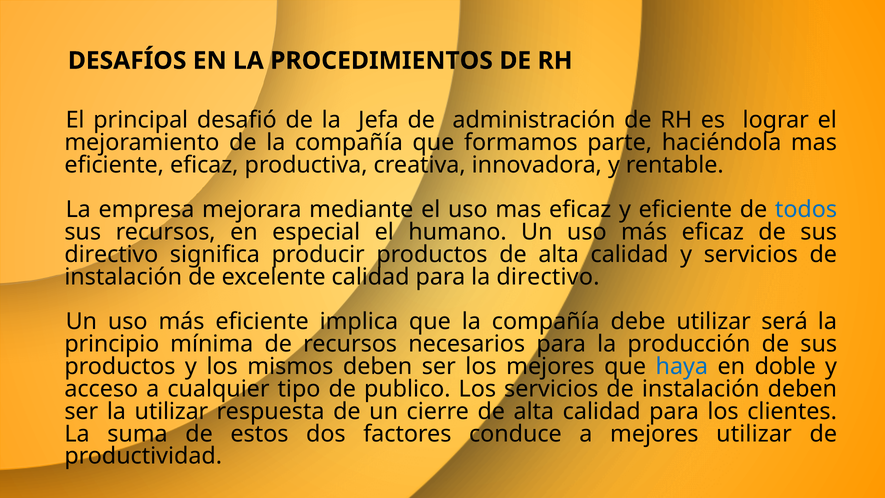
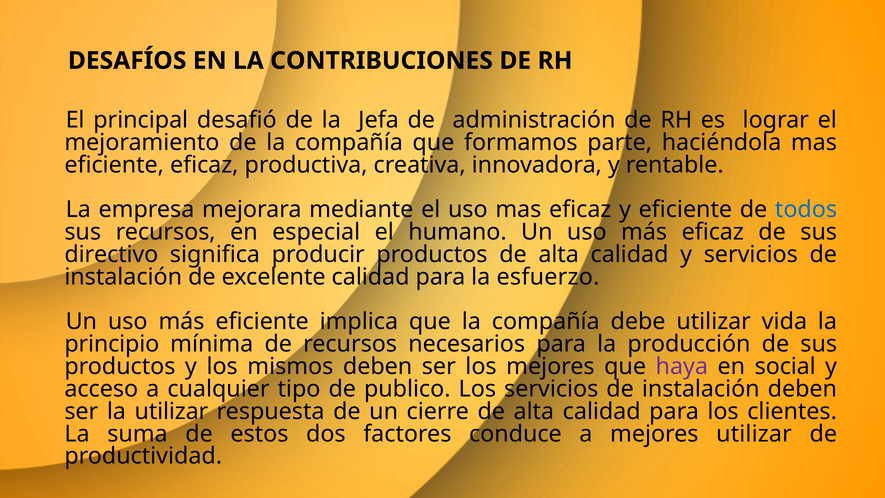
PROCEDIMIENTOS: PROCEDIMIENTOS -> CONTRIBUCIONES (382, 61)
la directivo: directivo -> esfuerzo (548, 277)
será: será -> vida (784, 322)
haya colour: blue -> purple (682, 366)
doble: doble -> social (785, 366)
